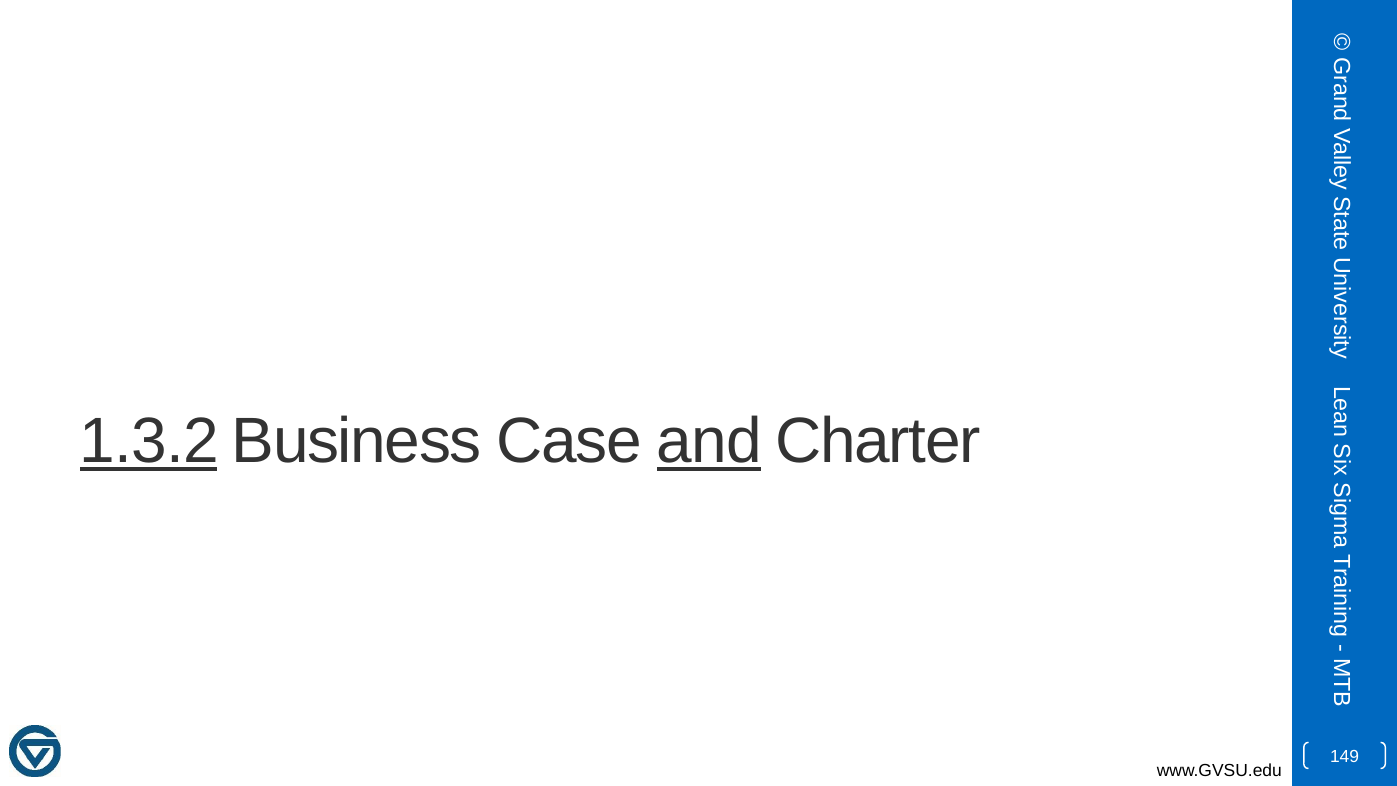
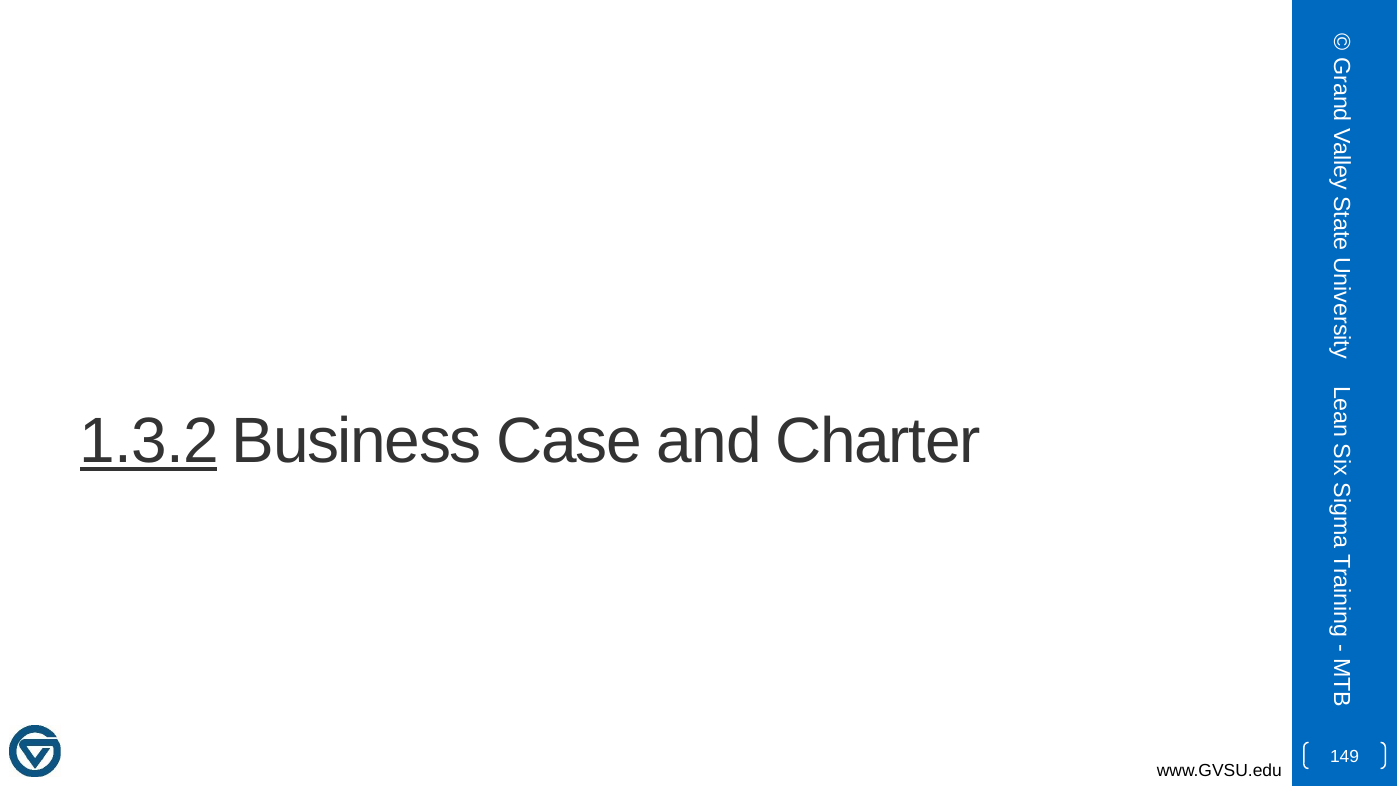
and underline: present -> none (709, 441)
